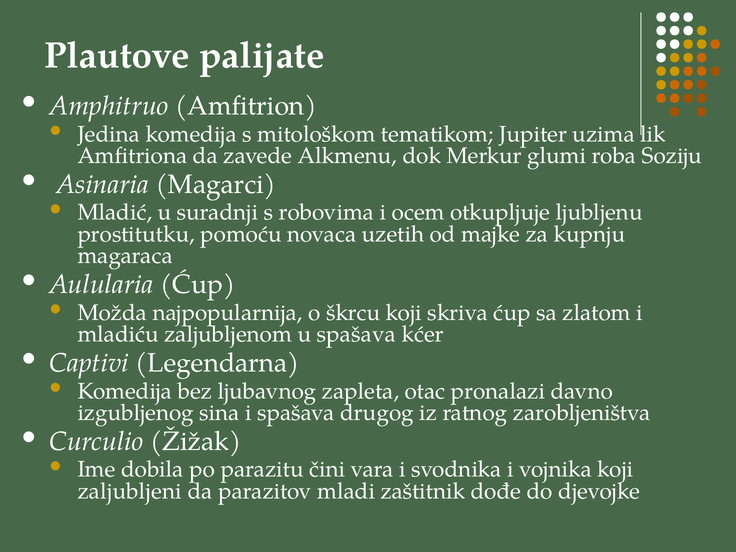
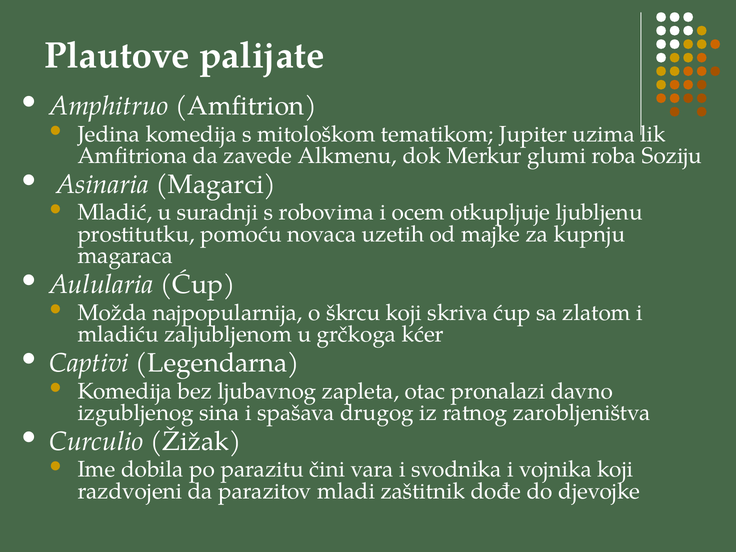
u spašava: spašava -> grčkoga (356, 334)
zaljubljeni: zaljubljeni -> razdvojeni (130, 491)
